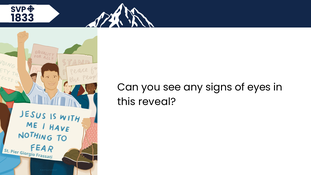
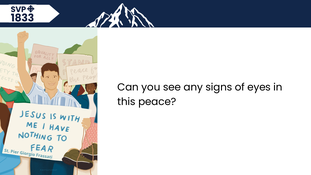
reveal: reveal -> peace (157, 102)
